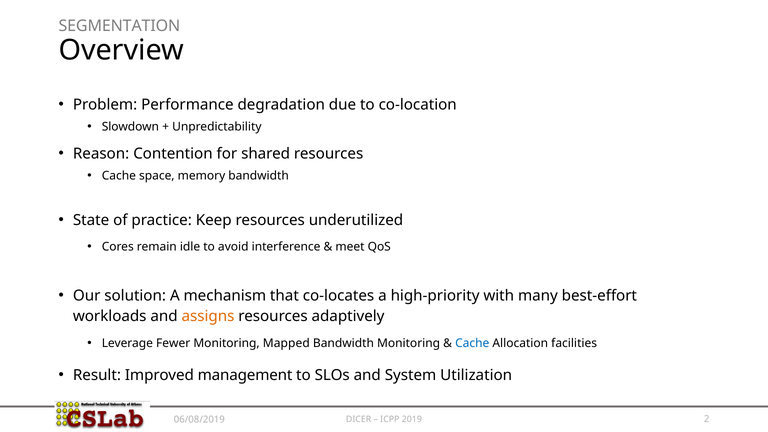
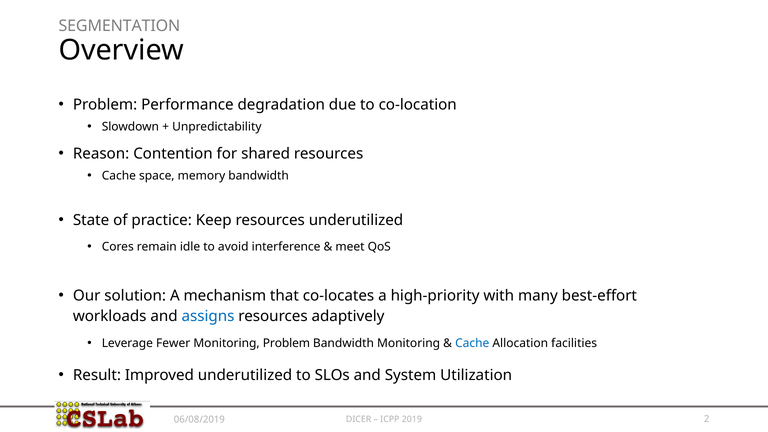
assigns colour: orange -> blue (208, 316)
Monitoring Mapped: Mapped -> Problem (286, 343)
Improved management: management -> underutilized (245, 375)
